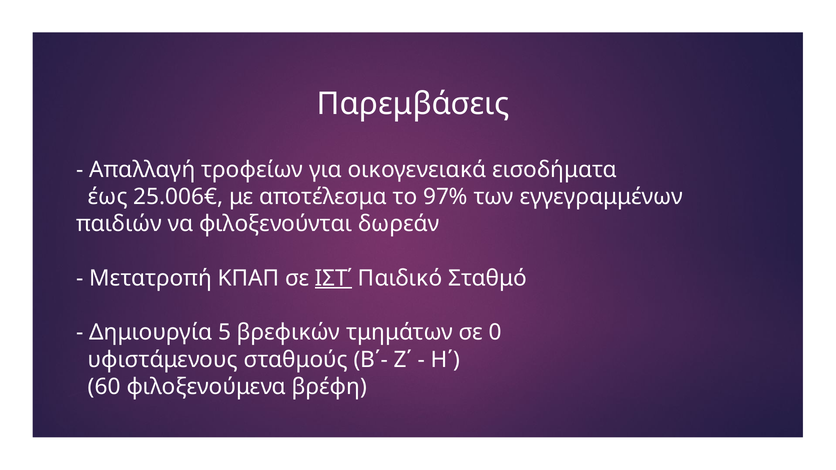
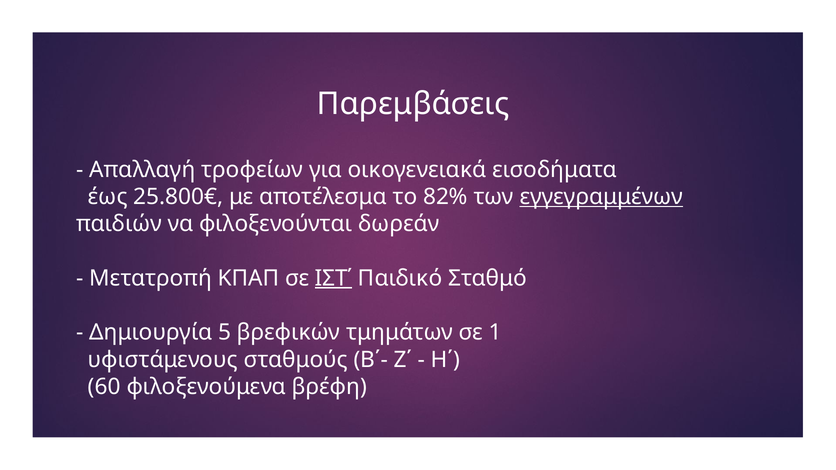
25.006€: 25.006€ -> 25.800€ (178, 197)
97%: 97% -> 82% (445, 197)
εγγεγραμμένων underline: none -> present (601, 197)
0: 0 -> 1 (495, 333)
